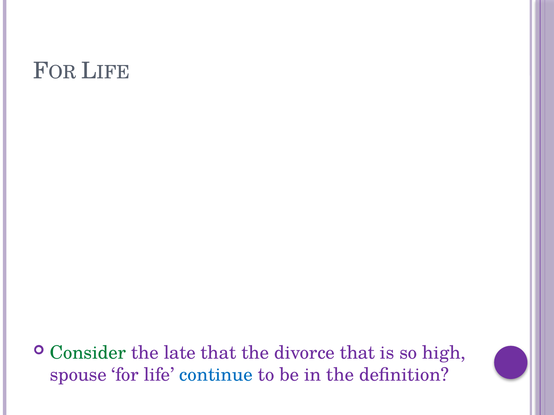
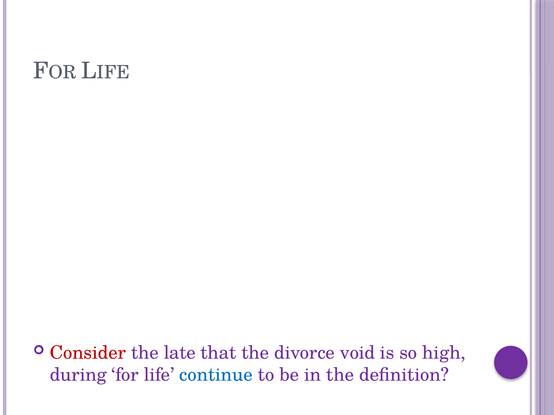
Consider colour: green -> red (88, 353)
divorce that: that -> void (357, 353)
spouse: spouse -> during (78, 375)
